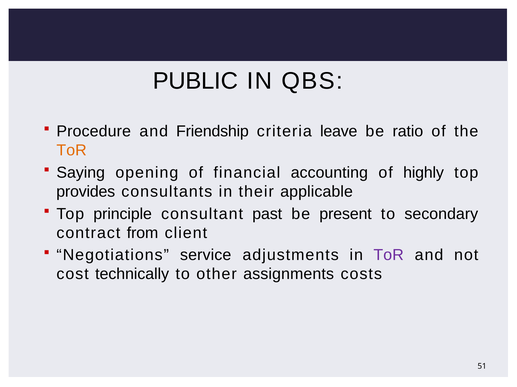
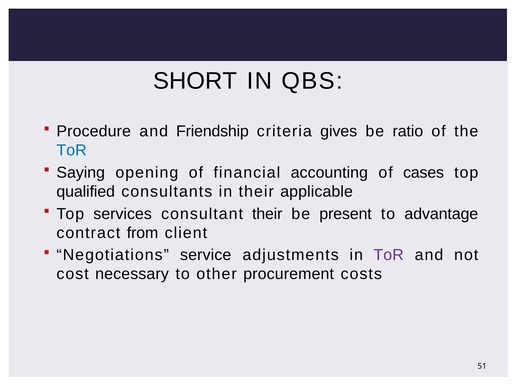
PUBLIC: PUBLIC -> SHORT (195, 81)
leave: leave -> gives (339, 132)
ToR colour: orange -> blue (72, 151)
highly: highly -> cases (424, 173)
provides: provides -> qualified (86, 192)
principle: principle -> services (123, 214)
consultant past: past -> their (267, 214)
secondary: secondary -> advantage (441, 214)
technically: technically -> necessary (132, 275)
assignments: assignments -> procurement (289, 275)
